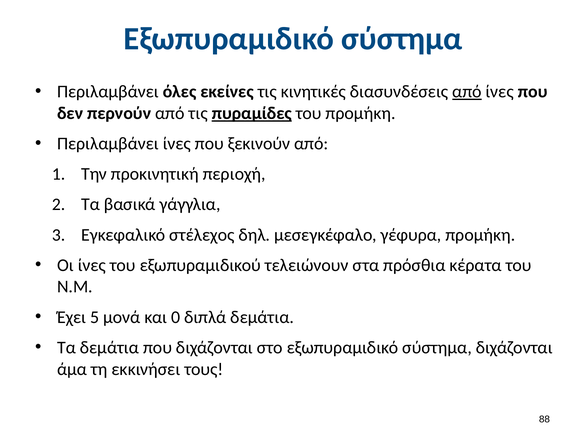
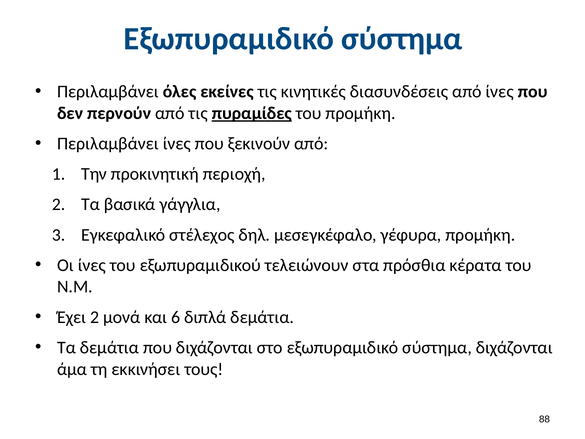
από underline: present -> none (467, 92)
Έχει 5: 5 -> 2 (95, 317)
0: 0 -> 6 (176, 317)
